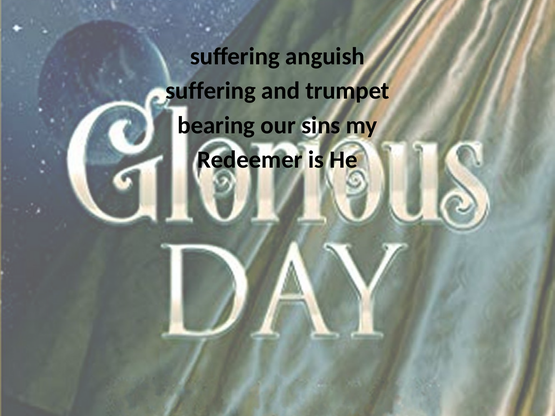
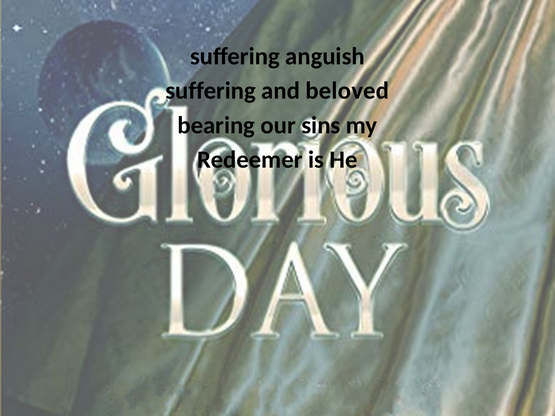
trumpet: trumpet -> beloved (347, 91)
